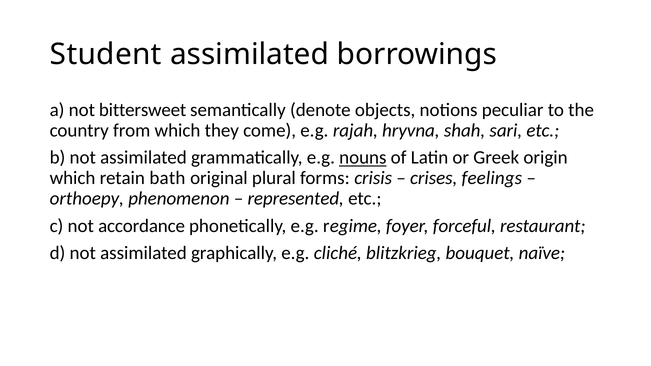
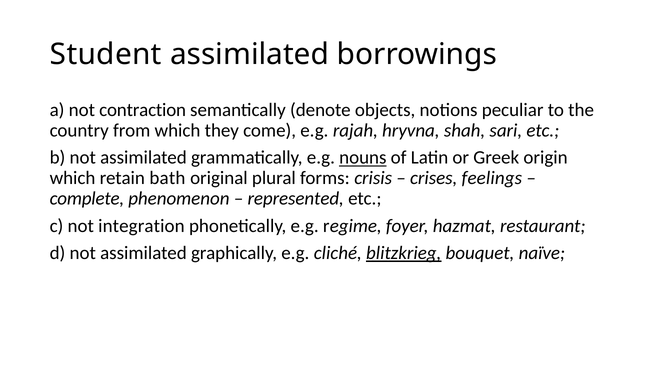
bittersweet: bittersweet -> contraction (143, 110)
orthoepy: orthoepy -> complete (87, 199)
accordance: accordance -> integration (141, 226)
forceful: forceful -> hazmat (464, 226)
blitzkrieg underline: none -> present (404, 253)
